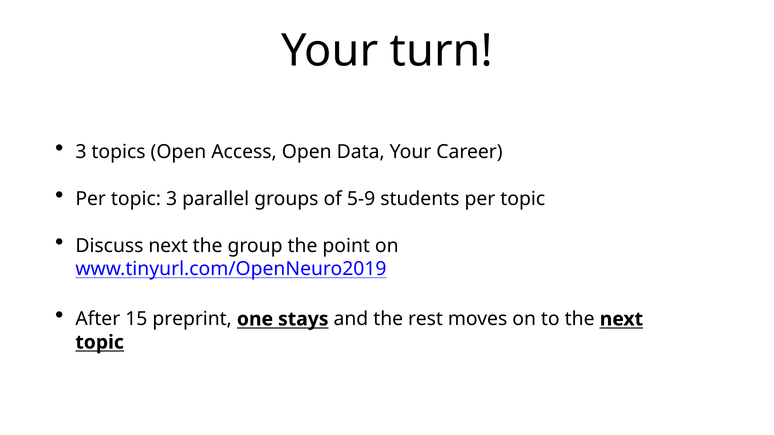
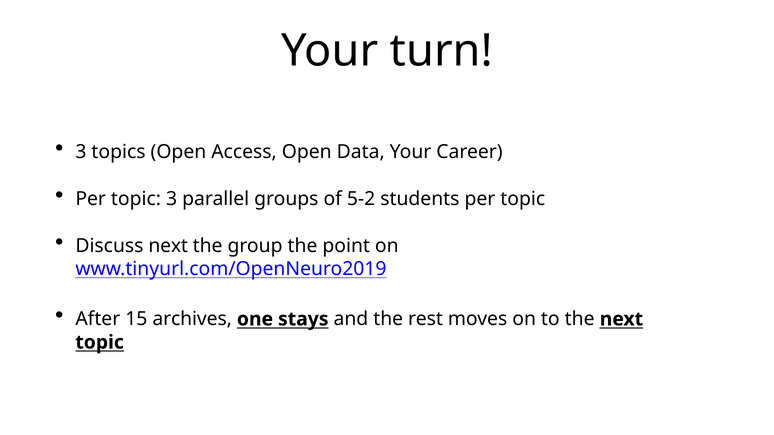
5-9: 5-9 -> 5-2 (361, 199)
preprint: preprint -> archives (192, 319)
